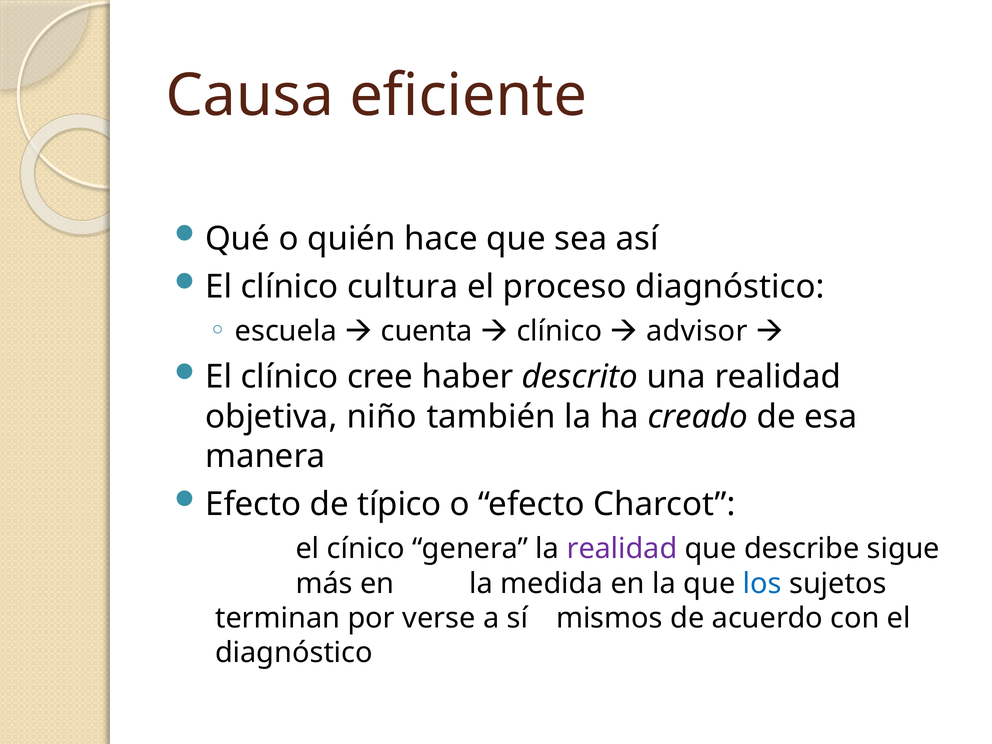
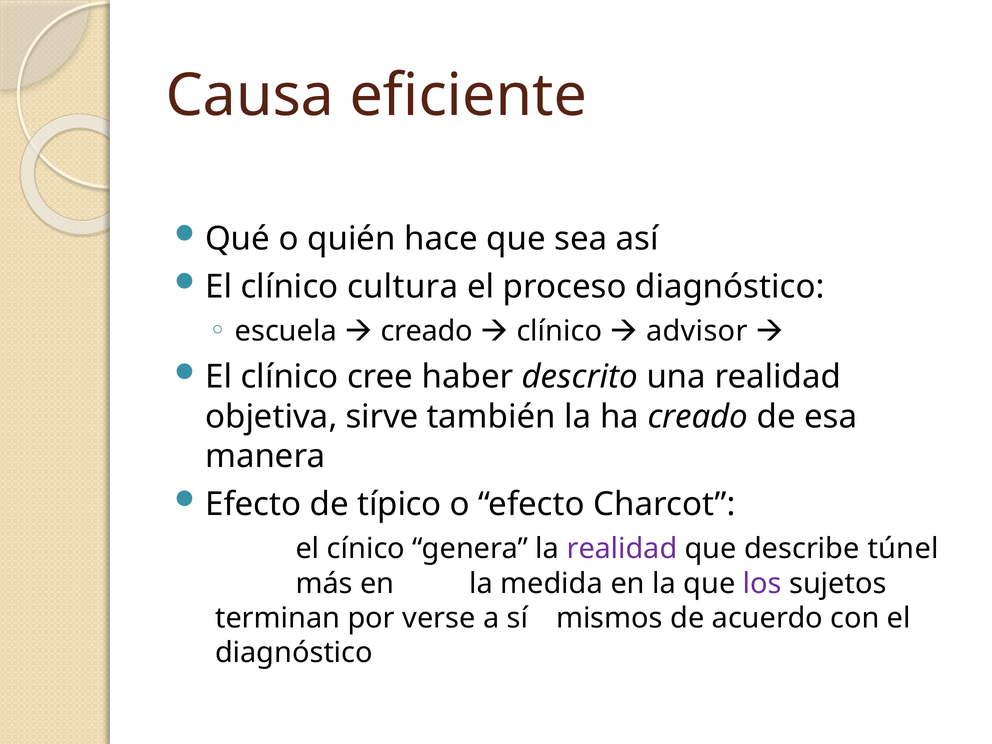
cuenta: cuenta -> creado (427, 331)
niño: niño -> sirve (382, 417)
sigue: sigue -> túnel (903, 549)
los colour: blue -> purple (762, 583)
